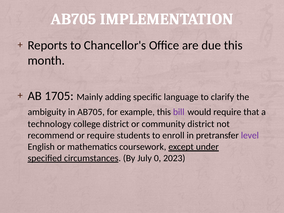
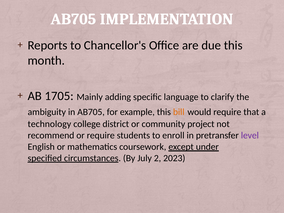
bill colour: purple -> orange (179, 112)
community district: district -> project (201, 124)
0: 0 -> 2 (158, 158)
